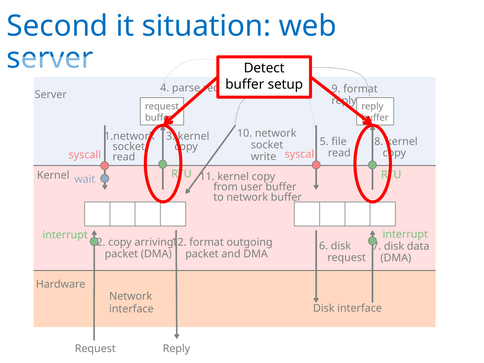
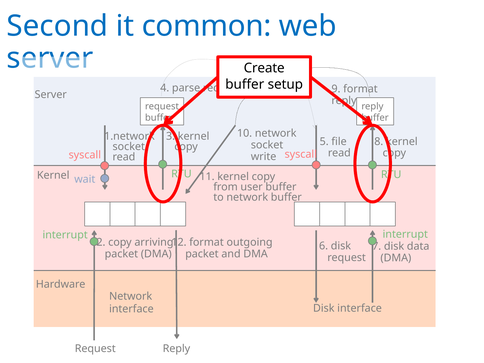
situation: situation -> common (207, 26)
Detect: Detect -> Create (264, 68)
